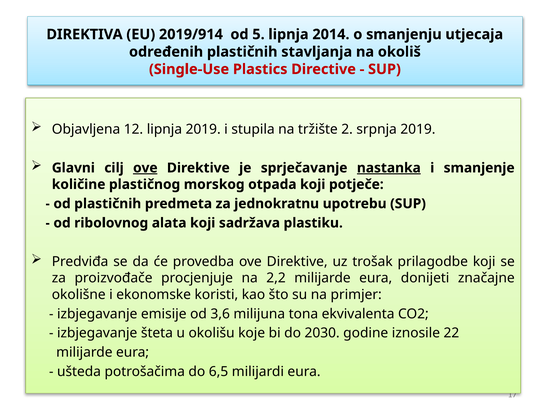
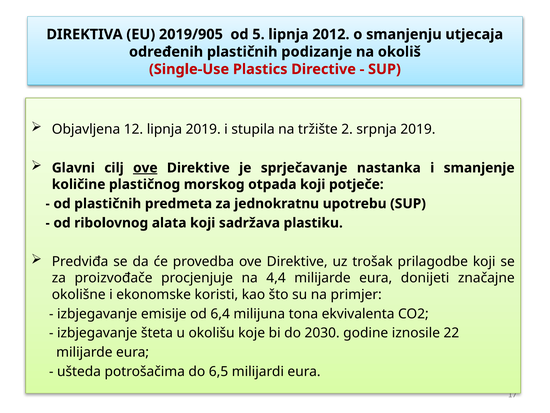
2019/914: 2019/914 -> 2019/905 (191, 34)
2014: 2014 -> 2012 (331, 34)
stavljanja: stavljanja -> podizanje (317, 52)
nastanka underline: present -> none (389, 168)
2,2: 2,2 -> 4,4 (276, 278)
3,6: 3,6 -> 6,4 (220, 313)
